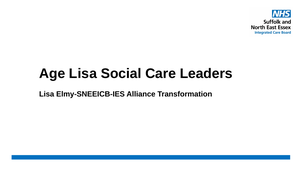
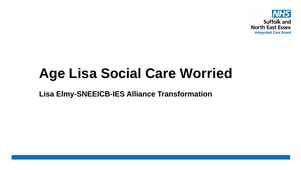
Leaders: Leaders -> Worried (206, 73)
